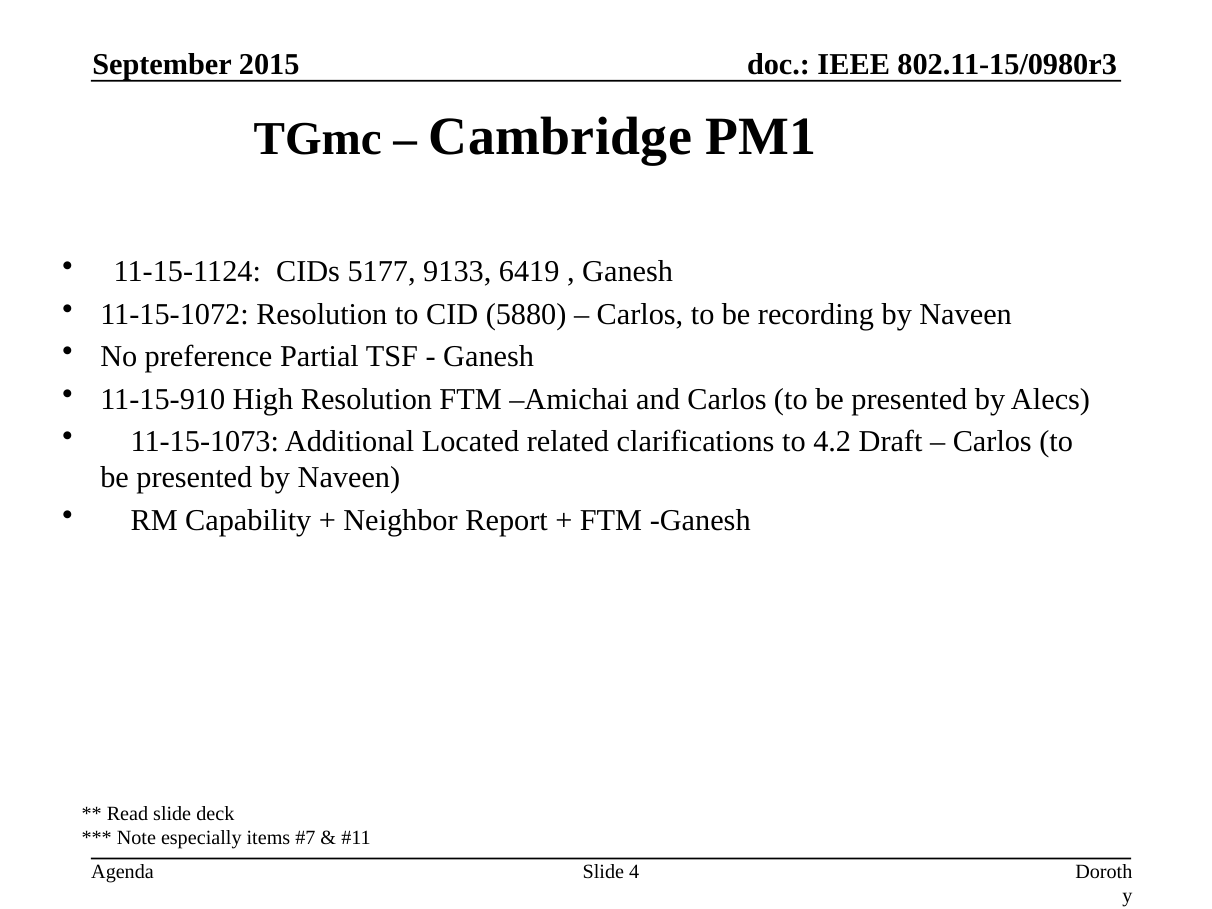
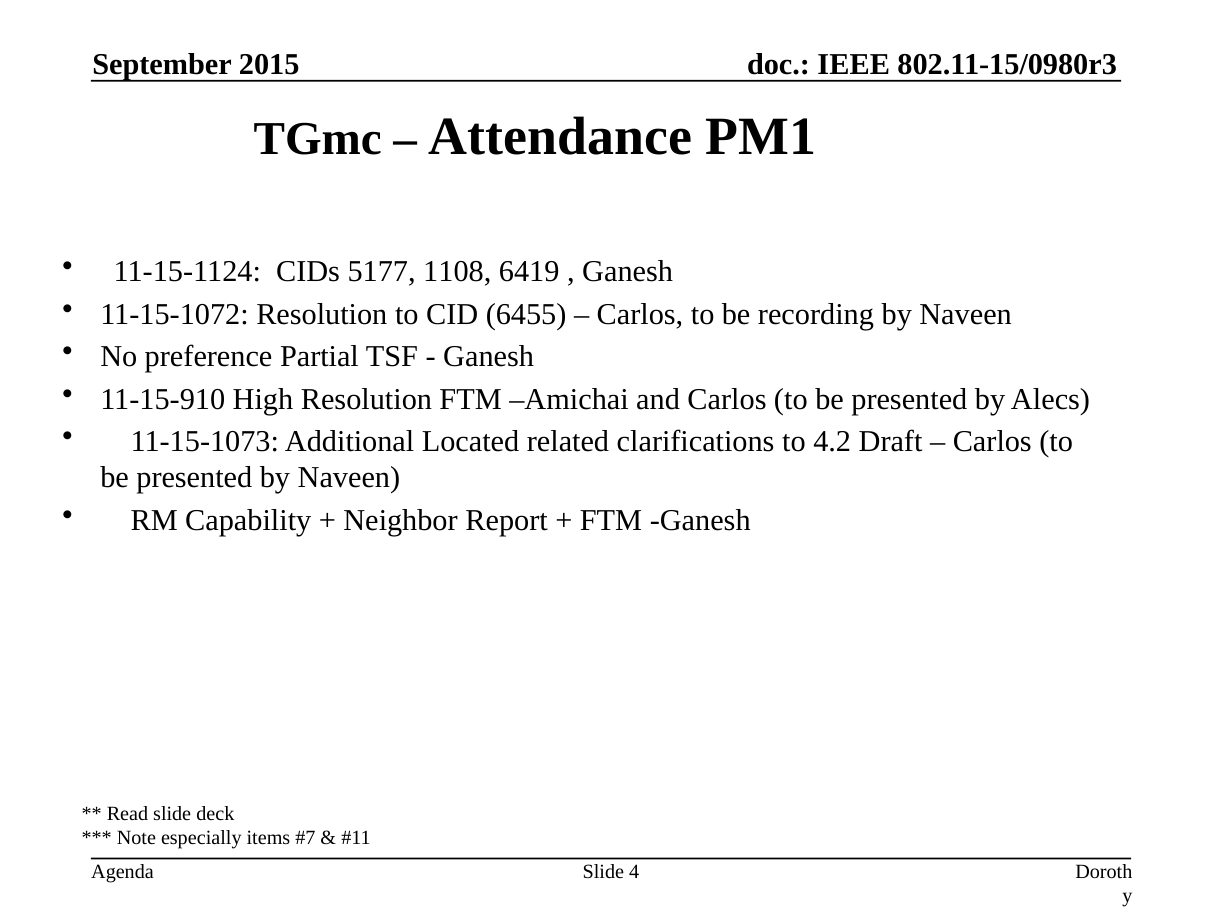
Cambridge: Cambridge -> Attendance (561, 137)
9133: 9133 -> 1108 (457, 272)
5880: 5880 -> 6455 (526, 314)
